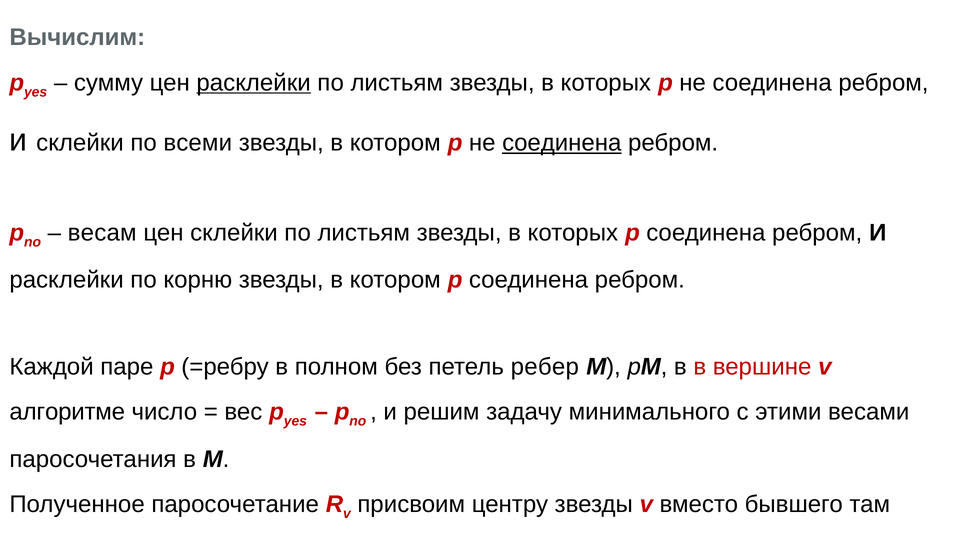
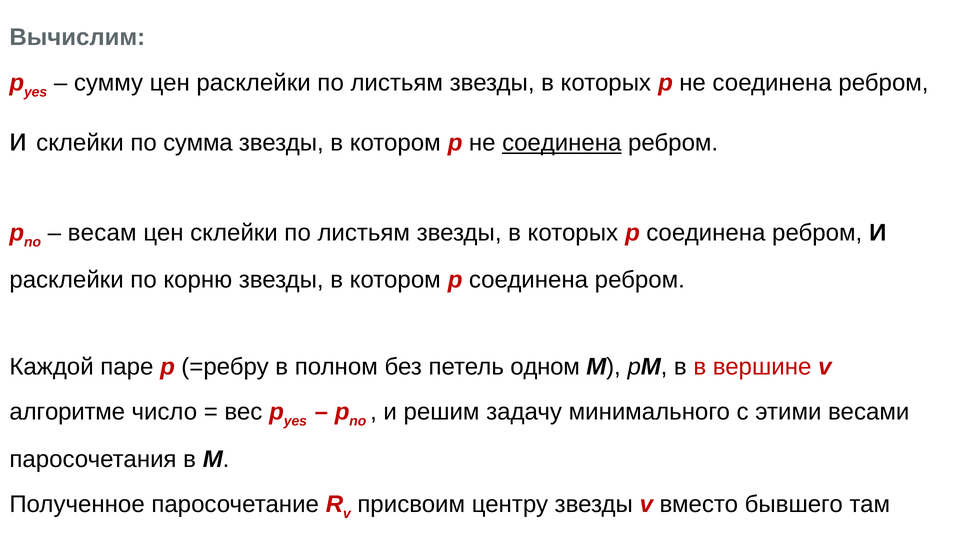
расклейки underline: present -> none (254, 83)
всеми: всеми -> сумма (198, 143)
ребер: ребер -> одном (545, 367)
